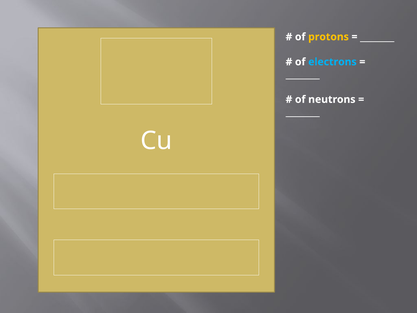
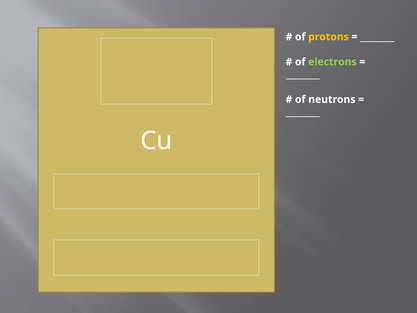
electrons colour: light blue -> light green (332, 62)
